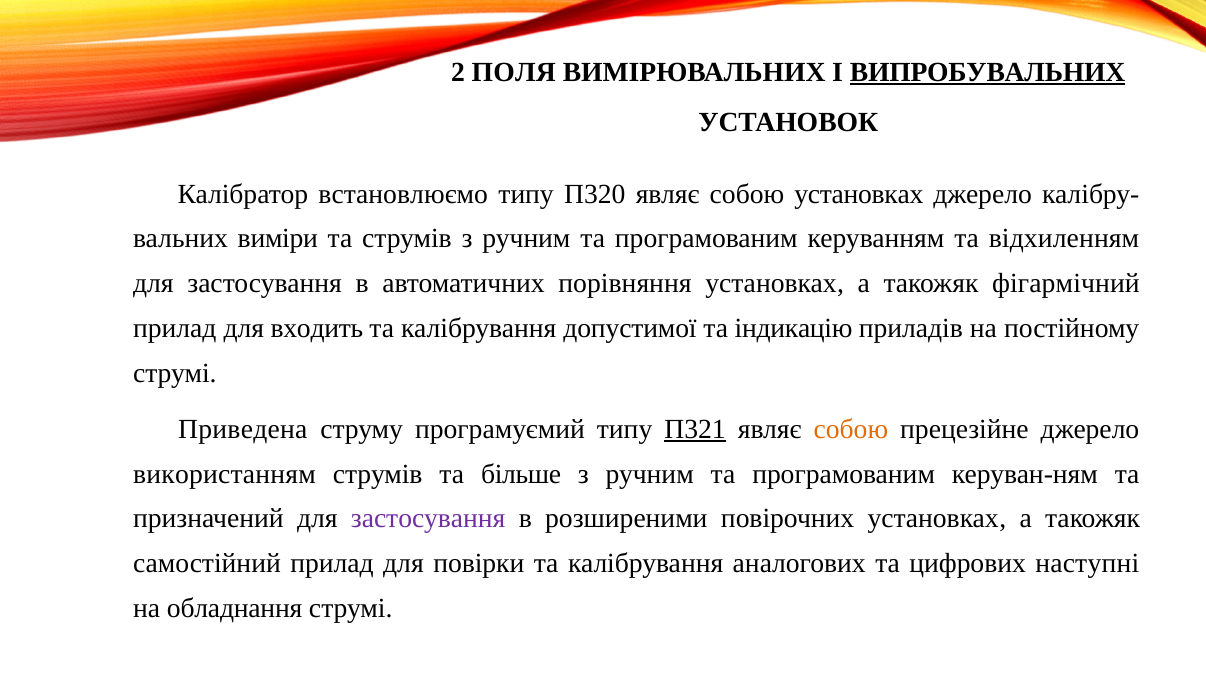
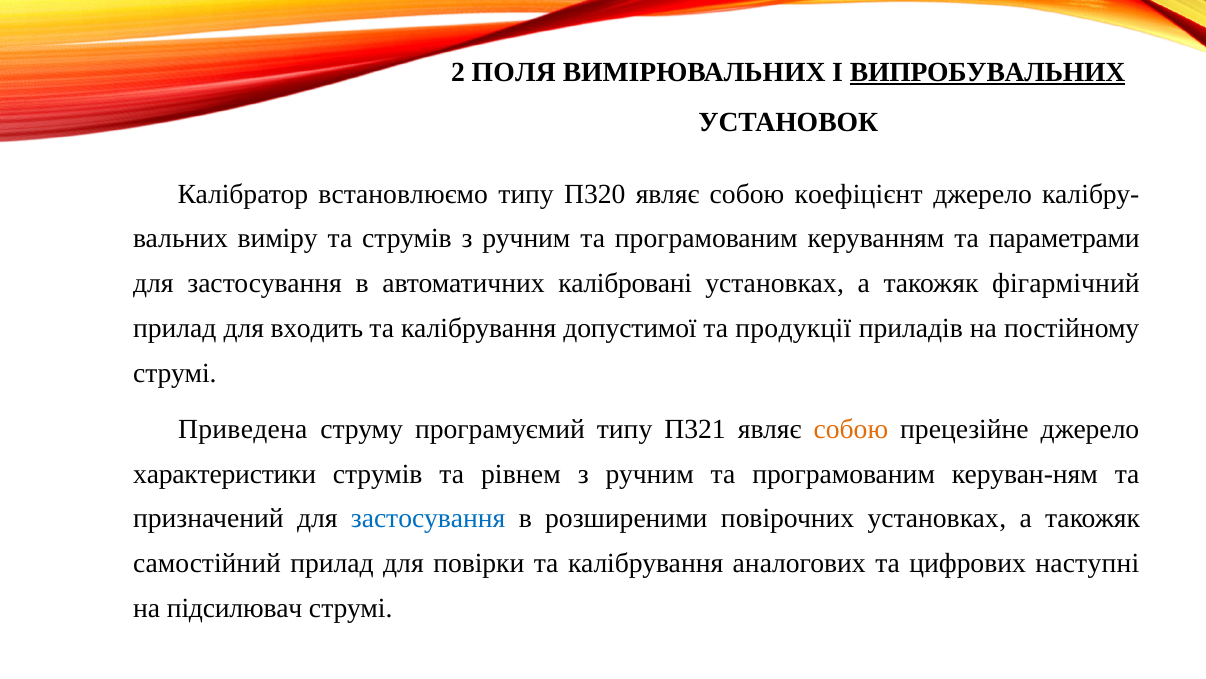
собою установках: установках -> коефіцієнт (859, 194)
виміри: виміри -> виміру (278, 239)
відхиленням: відхиленням -> параметрами (1064, 239)
порівняння: порівняння -> калібровані (625, 283)
індикацію: індикацію -> продукції (793, 328)
П321 underline: present -> none (695, 429)
використанням: використанням -> характеристики (225, 473)
більше: більше -> рівнем (521, 473)
застосування colour: purple -> blue (428, 518)
обладнання: обладнання -> підсилювач (235, 608)
